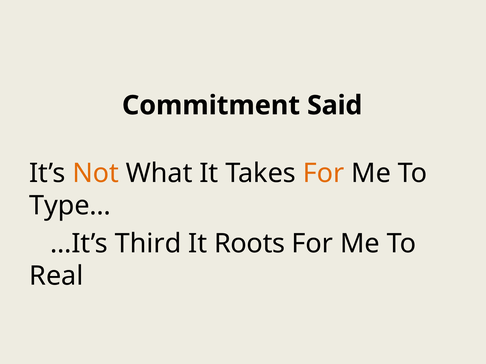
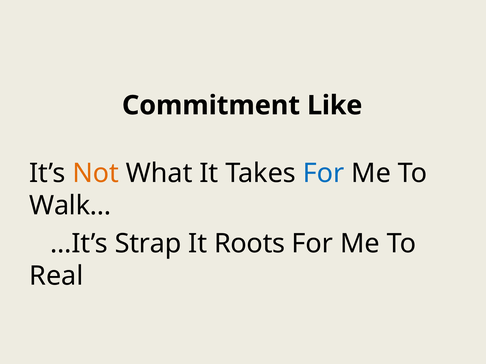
Said: Said -> Like (335, 106)
For colour: orange -> blue (324, 174)
Type…: Type… -> Walk… (70, 206)
Third: Third -> Strap (148, 244)
